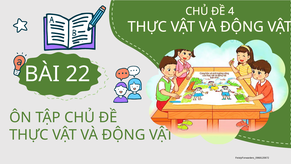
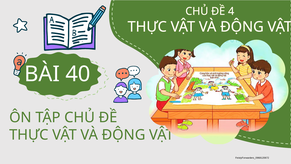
22: 22 -> 40 (78, 74)
